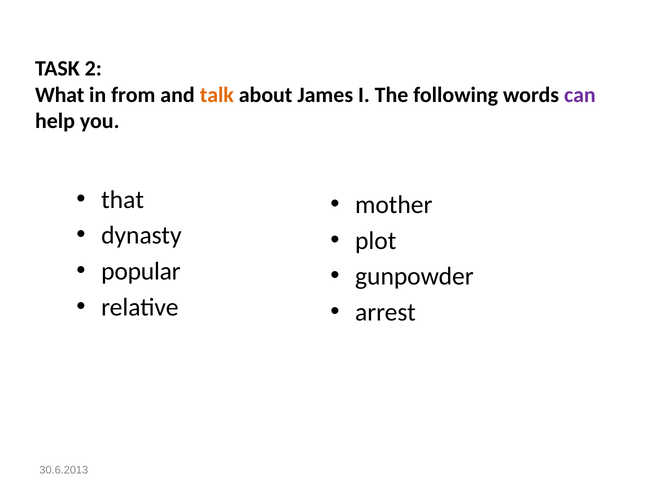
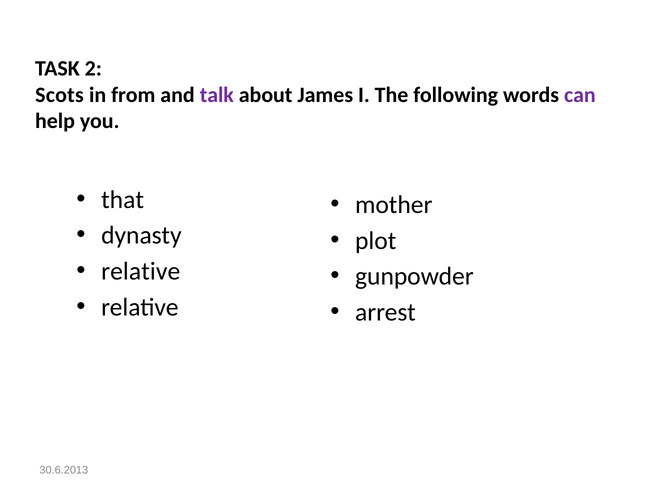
What: What -> Scots (59, 95)
talk colour: orange -> purple (217, 95)
popular: popular -> relative (141, 272)
